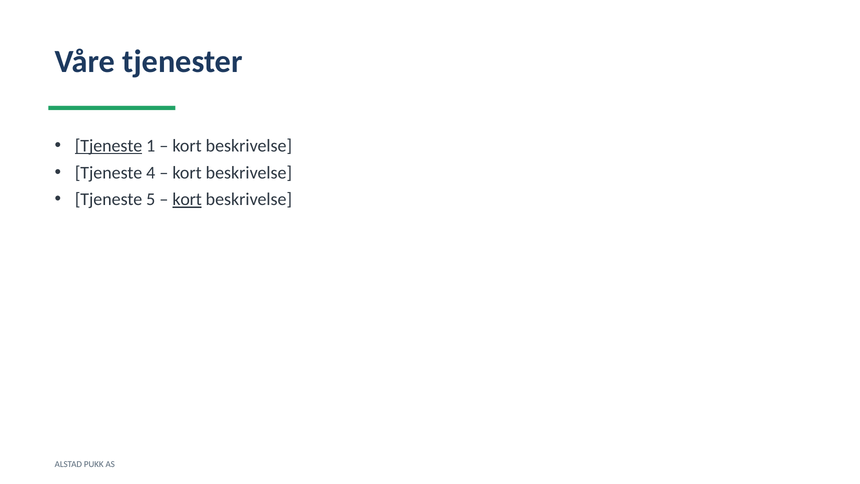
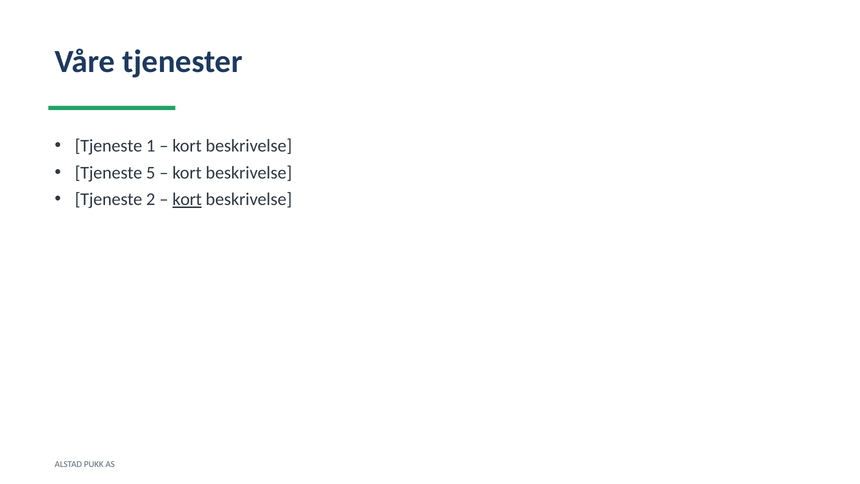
Tjeneste underline: present -> none (109, 146)
4: 4 -> 5 (151, 173)
5: 5 -> 2 (151, 199)
